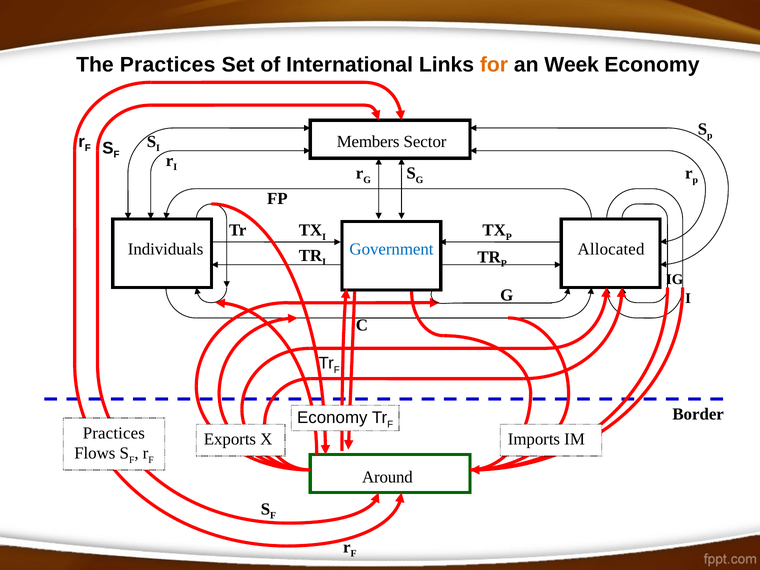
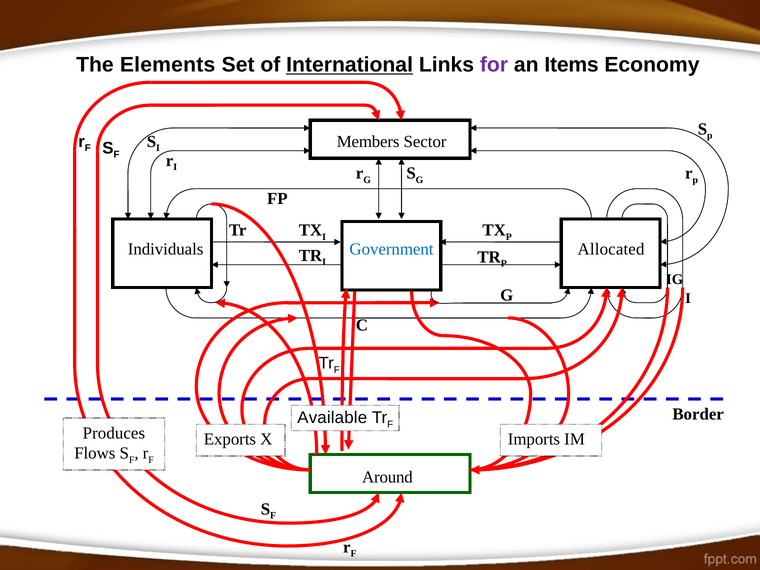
The Practices: Practices -> Elements (168, 65)
International underline: none -> present (350, 65)
for colour: orange -> purple (494, 65)
Week: Week -> Items (572, 65)
Economy: Economy -> Available (332, 418)
Practices: Practices -> Produces (114, 433)
